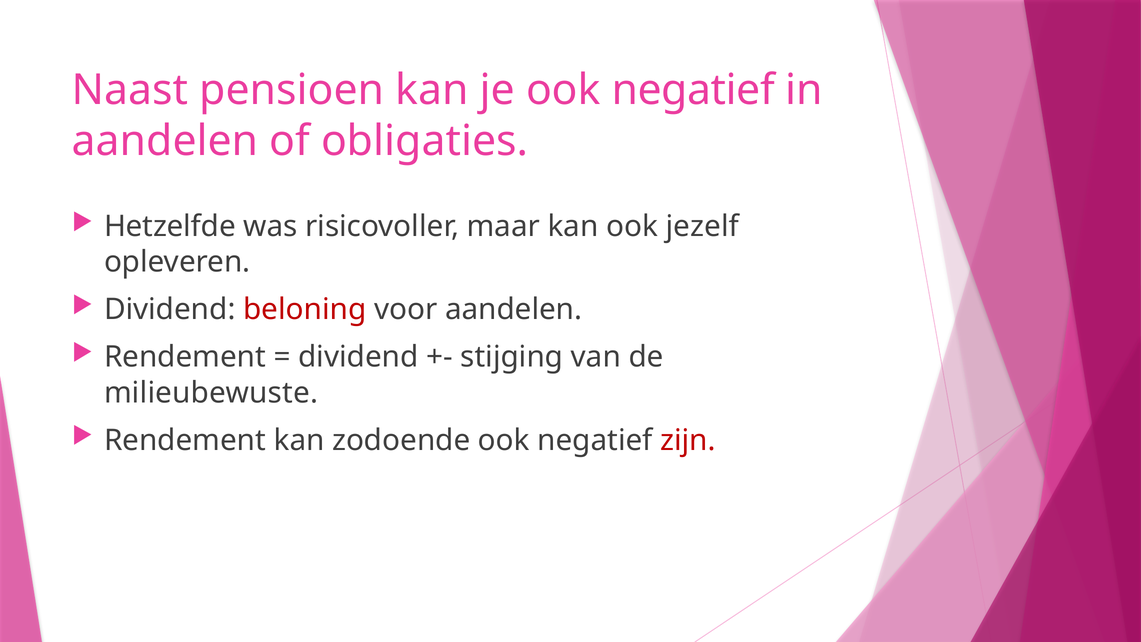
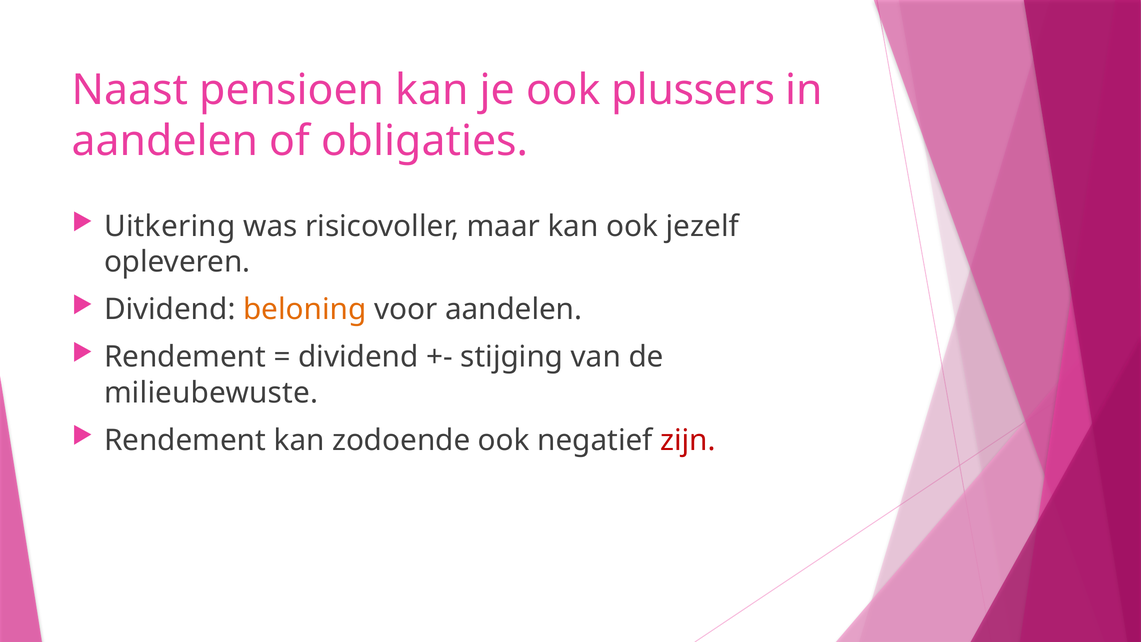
je ook negatief: negatief -> plussers (693, 90)
Hetzelfde: Hetzelfde -> Uitkering (170, 226)
beloning colour: red -> orange (305, 309)
